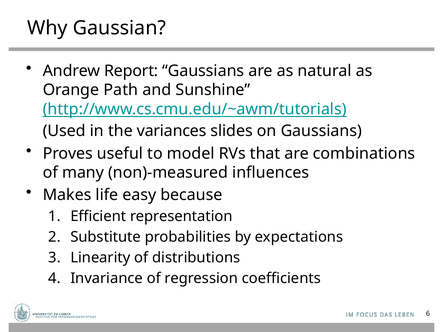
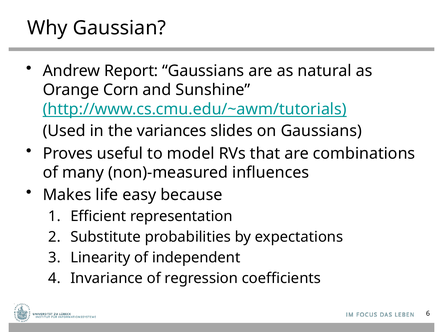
Path: Path -> Corn (121, 90)
distributions: distributions -> independent (196, 258)
